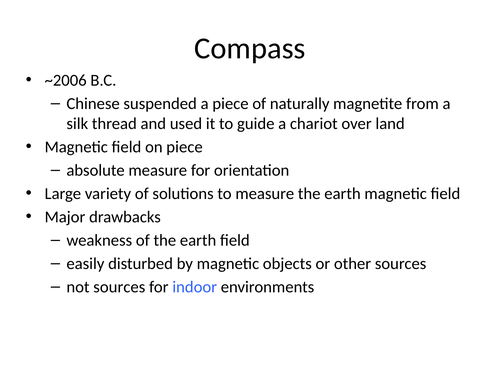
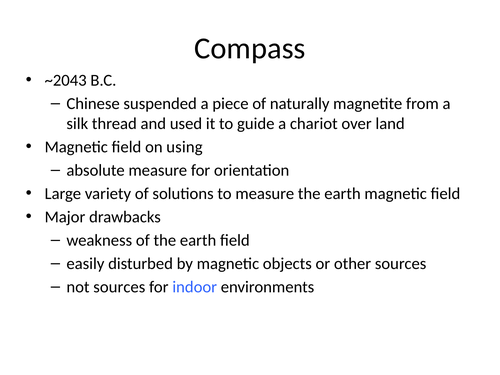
~2006: ~2006 -> ~2043 (66, 80)
on piece: piece -> using (184, 147)
